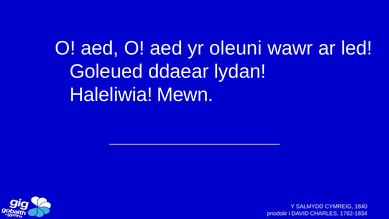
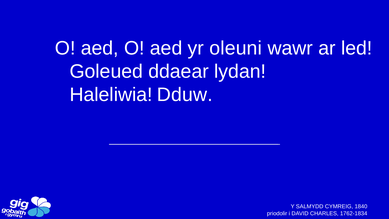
Mewn: Mewn -> Dduw (185, 95)
